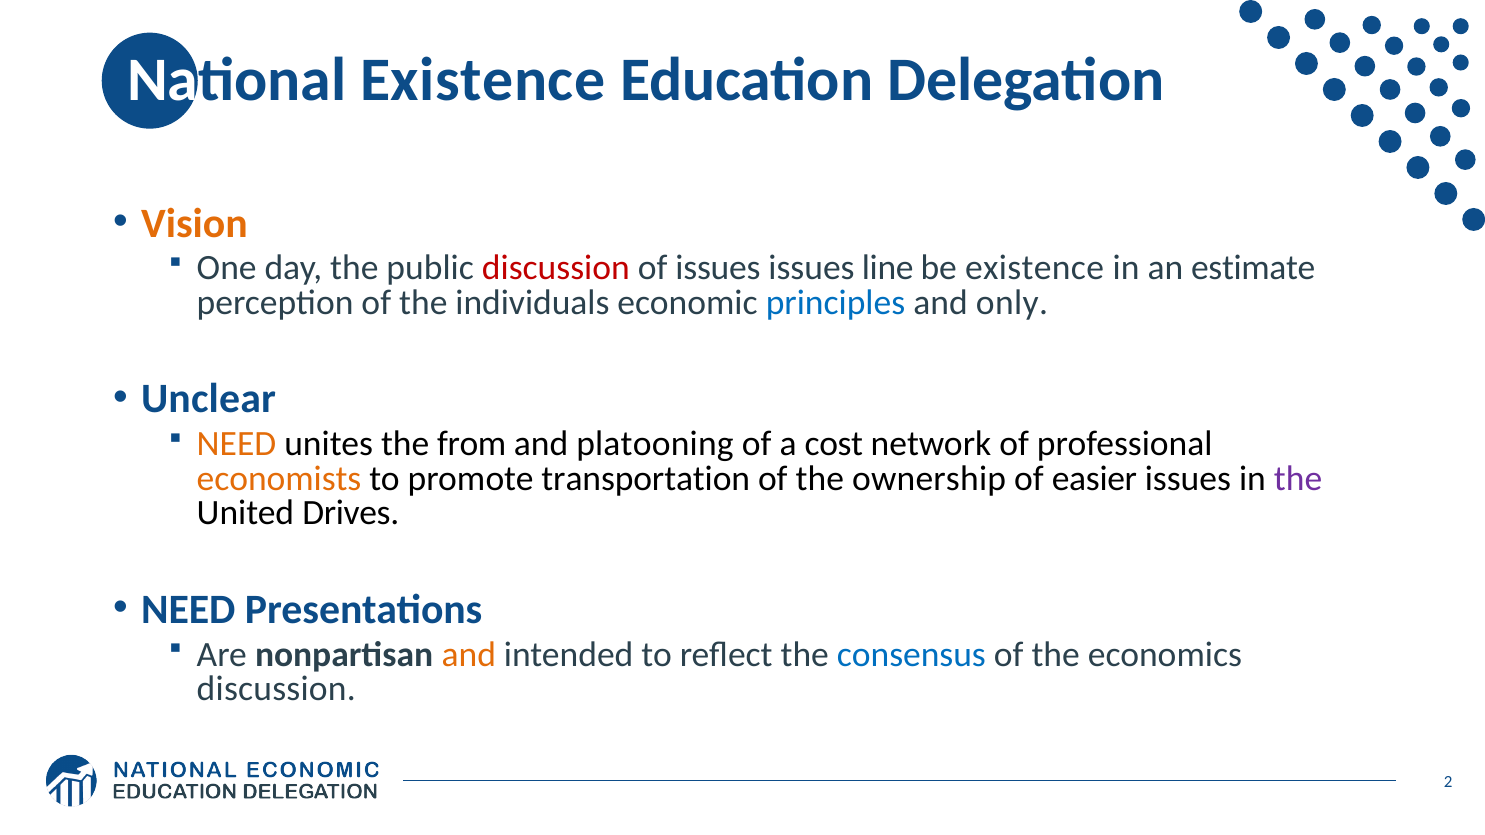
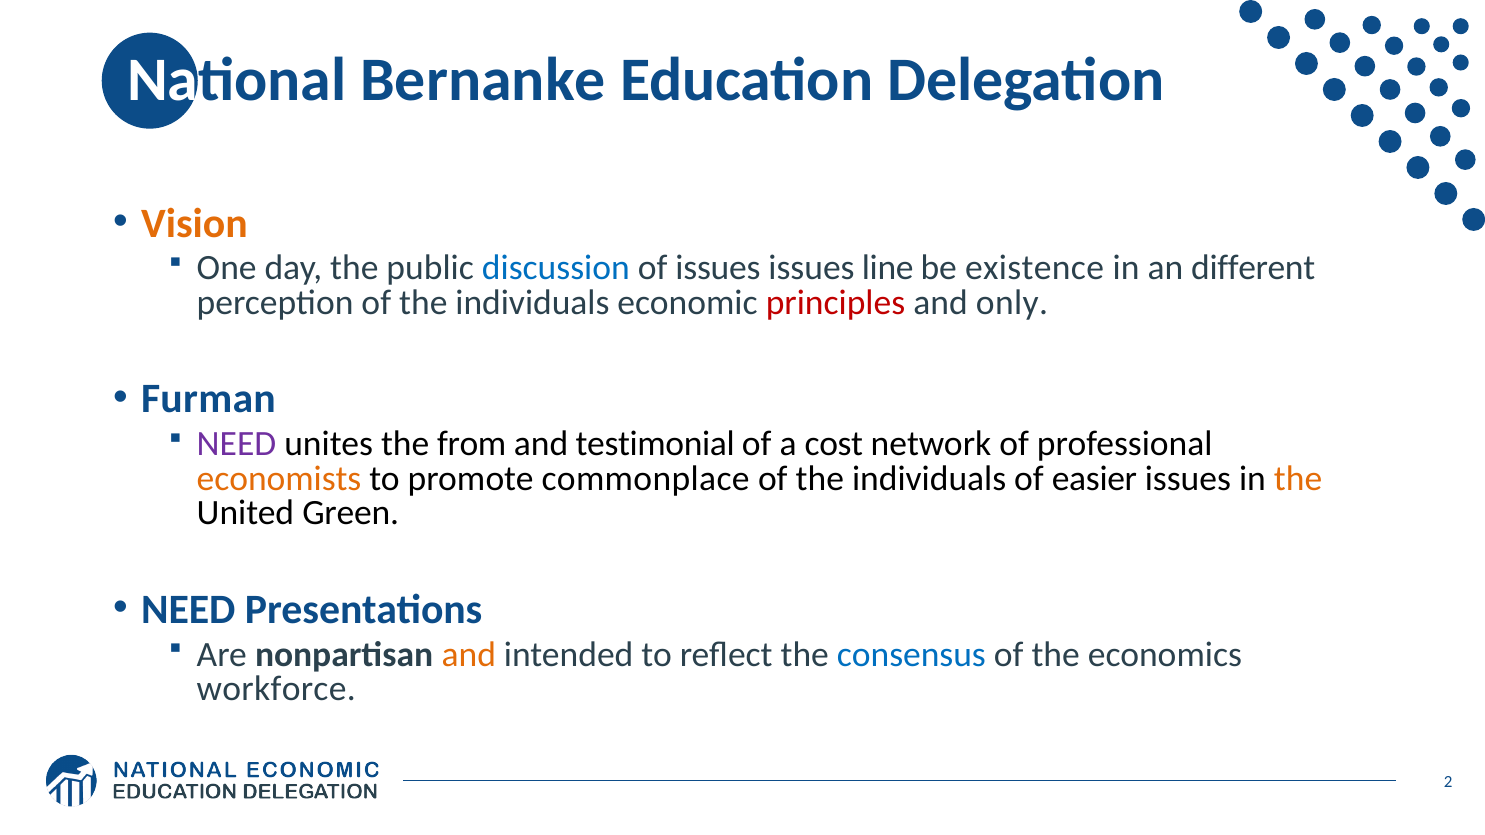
National Existence: Existence -> Bernanke (483, 80)
discussion colour: red -> blue (556, 268)
estimate: estimate -> different (1253, 268)
principles colour: blue -> red (835, 303)
Unclear: Unclear -> Furman (208, 399)
NEED colour: orange -> purple (237, 444)
platooning: platooning -> testimonial (655, 444)
transportation: transportation -> commonplace (646, 479)
ownership: ownership -> individuals (929, 479)
the colour: purple -> orange (1298, 479)
Drives: Drives -> Green (351, 513)
discussion: discussion -> workforce (276, 689)
